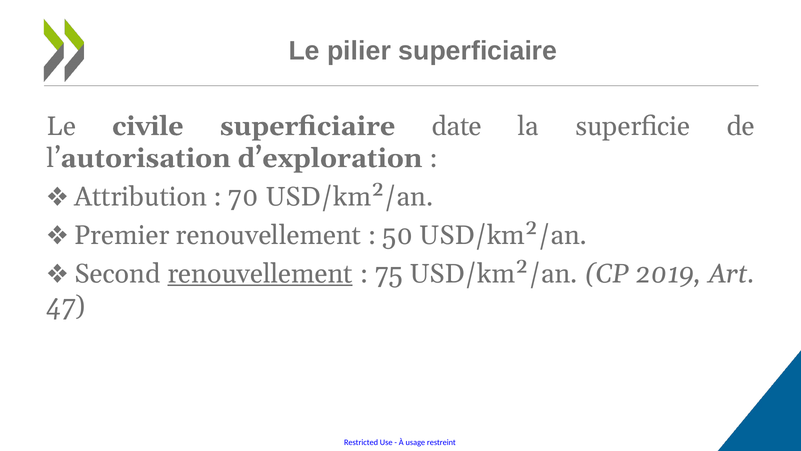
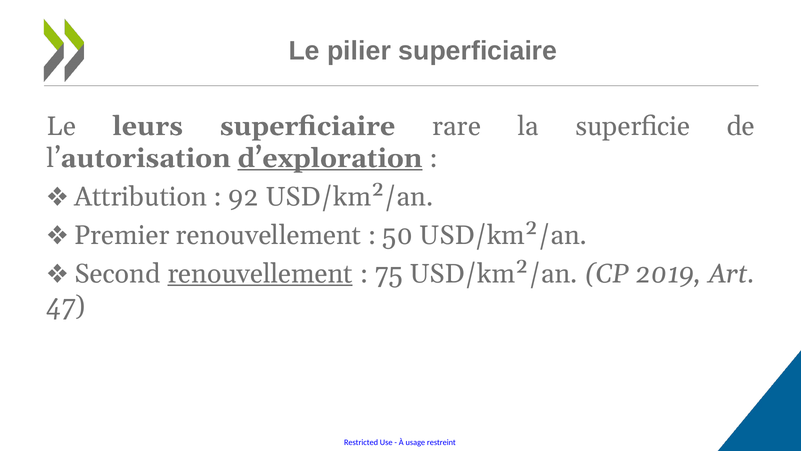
civile: civile -> leurs (148, 126)
date: date -> rare (457, 126)
d’exploration underline: none -> present (330, 158)
70: 70 -> 92 (243, 197)
